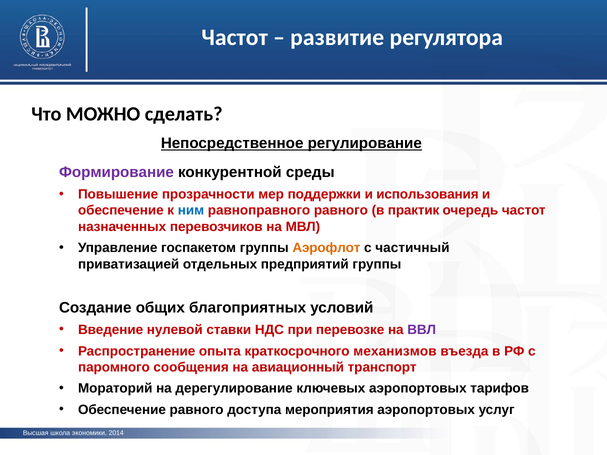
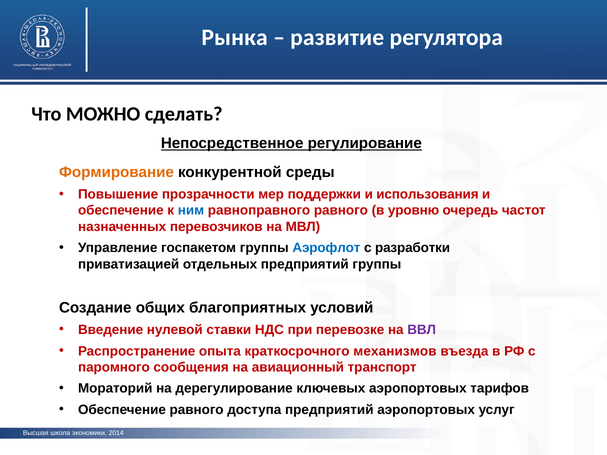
Частот: Частот -> Рынка (235, 38)
Формирование colour: purple -> orange (116, 172)
практик: практик -> уровню (414, 211)
Аэрофлот colour: orange -> blue (326, 248)
частичный: частичный -> разработки (413, 248)
доступа мероприятия: мероприятия -> предприятий (329, 410)
